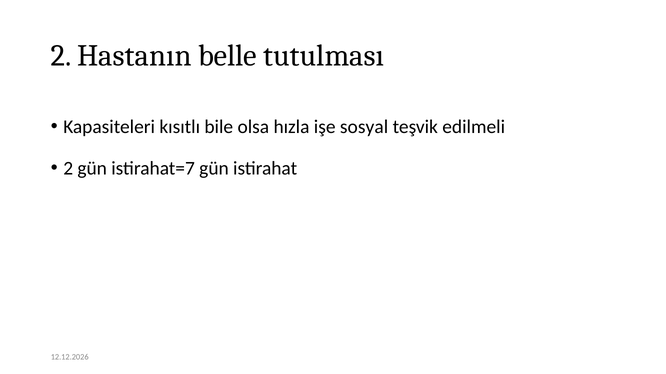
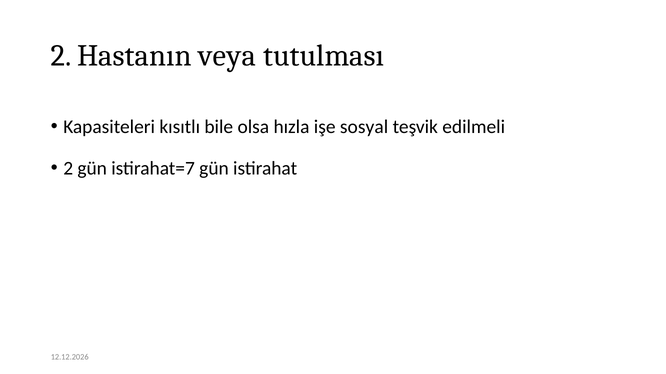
belle: belle -> veya (227, 56)
